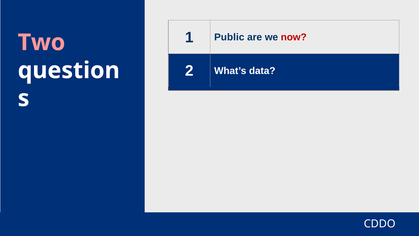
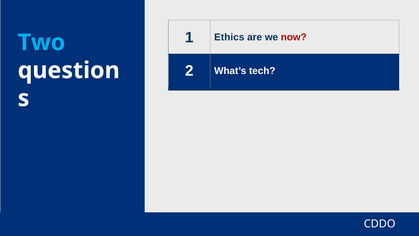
Public: Public -> Ethics (229, 37)
Two colour: pink -> light blue (41, 42)
data: data -> tech (262, 71)
